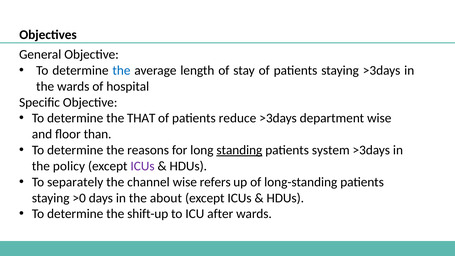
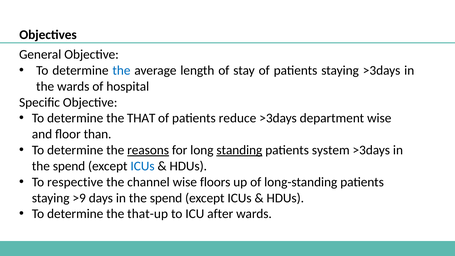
reasons underline: none -> present (148, 150)
policy: policy -> spend (69, 166)
ICUs colour: purple -> blue (143, 166)
separately: separately -> respective (75, 182)
refers: refers -> floors (215, 182)
>0: >0 -> >9 (79, 198)
days in the about: about -> spend (166, 198)
shift-up: shift-up -> that-up (148, 214)
